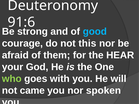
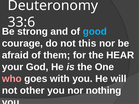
91:6: 91:6 -> 33:6 (21, 22)
who colour: light green -> pink (12, 79)
came: came -> other (32, 91)
spoken: spoken -> nothing (104, 91)
